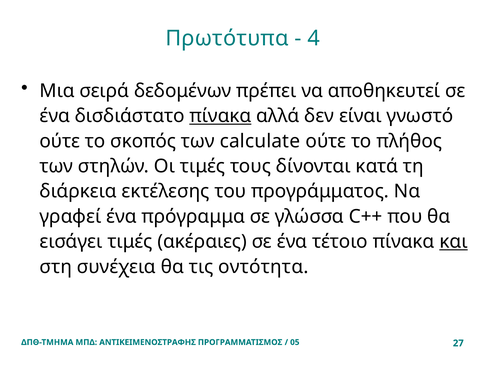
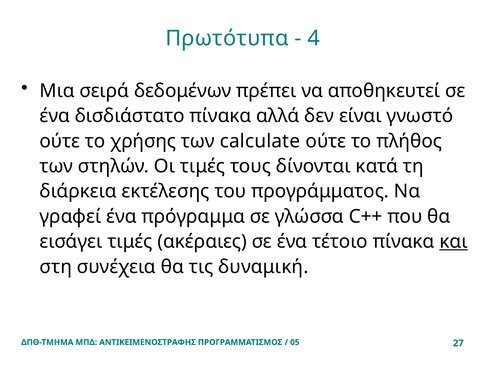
πίνακα underline: present -> none (220, 116)
σκοπός: σκοπός -> χρήσης (143, 141)
οντότητα: οντότητα -> δυναμική (263, 267)
